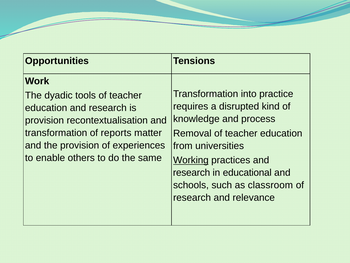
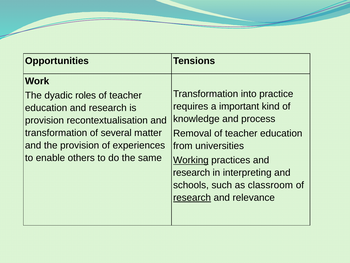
tools: tools -> roles (86, 95)
disrupted: disrupted -> important (239, 106)
reports: reports -> several (116, 133)
educational: educational -> interpreting (247, 172)
research underline: none -> present (192, 197)
